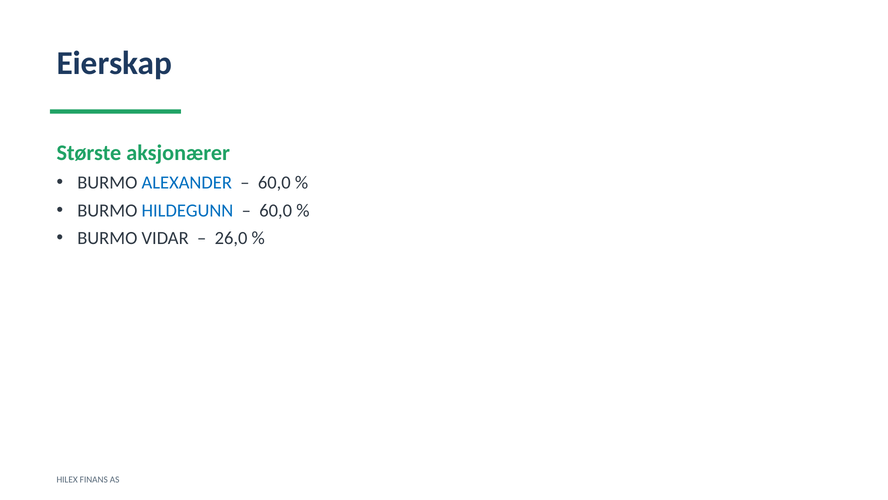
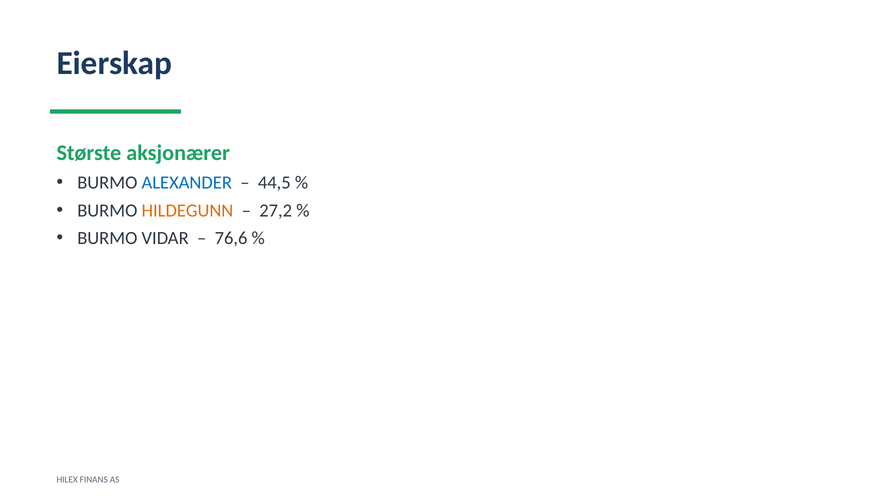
60,0: 60,0 -> 44,5 (274, 183)
HILDEGUNN colour: blue -> orange (187, 210)
60,0: 60,0 -> 27,2 (276, 210)
26,0: 26,0 -> 76,6 (231, 238)
